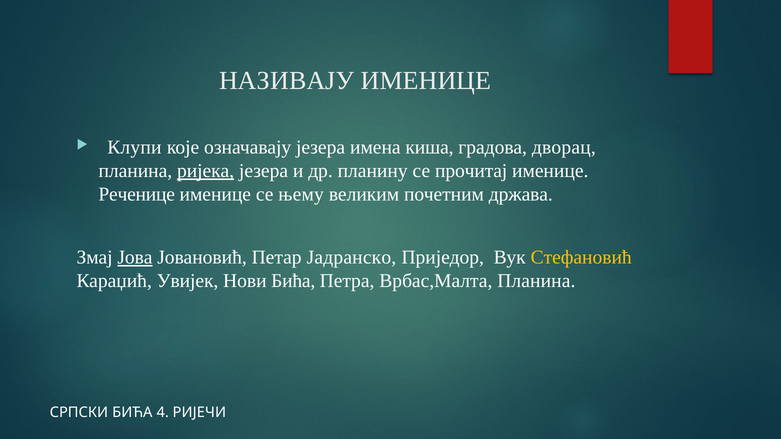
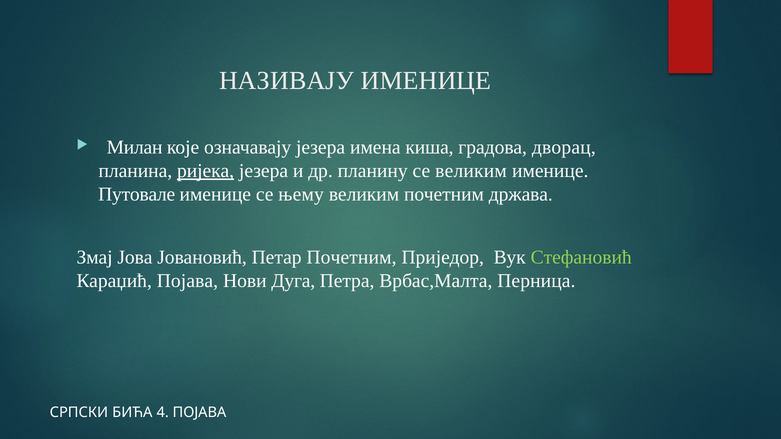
Клупи: Клупи -> Милан (135, 148)
се прочитај: прочитај -> великим (471, 171)
Реченице: Реченице -> Путовале (137, 194)
Јова underline: present -> none (135, 258)
Петар Јадранско: Јадранско -> Почетним (351, 258)
Стефановић colour: yellow -> light green (581, 258)
Караџић Увијек: Увијек -> Појава (187, 281)
Нови Бића: Бића -> Дуга (293, 281)
Врбас,Малта Планина: Планина -> Перница (536, 281)
4 РИЈЕЧИ: РИЈЕЧИ -> ПОЈАВА (199, 413)
